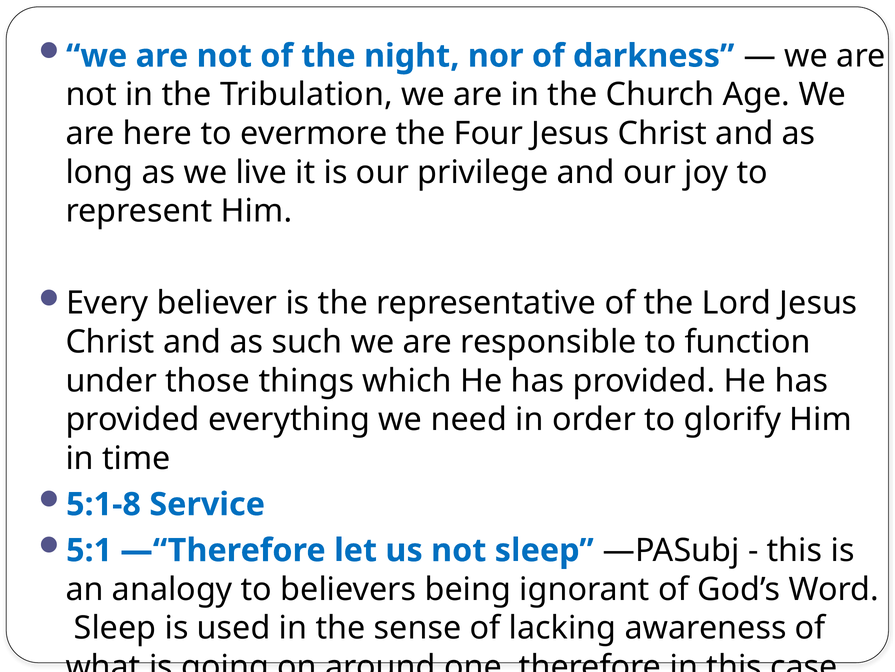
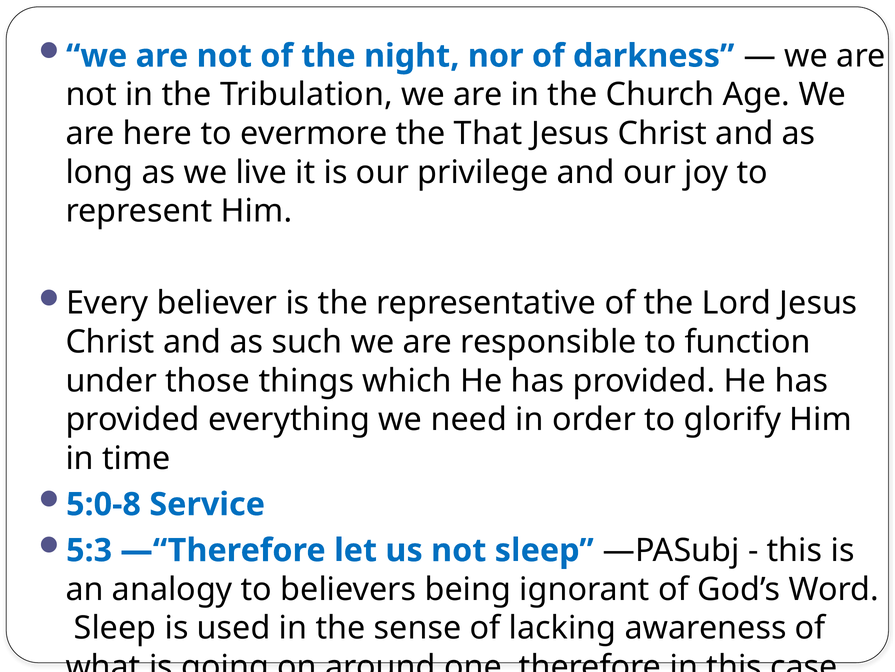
Four: Four -> That (488, 133)
5:1-8: 5:1-8 -> 5:0-8 (103, 504)
5:1: 5:1 -> 5:3 (89, 550)
